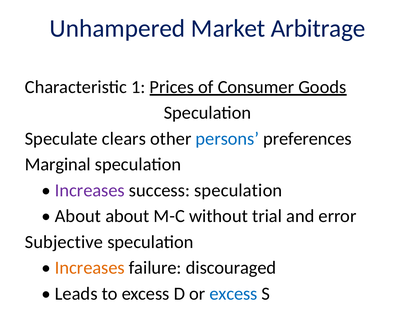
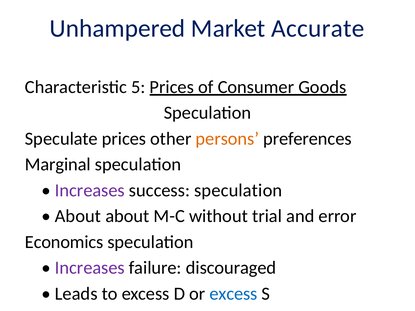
Arbitrage: Arbitrage -> Accurate (318, 28)
1: 1 -> 5 (138, 87)
Speculate clears: clears -> prices (124, 139)
persons colour: blue -> orange (227, 139)
Subjective: Subjective -> Economics (64, 242)
Increases colour: orange -> purple (90, 268)
